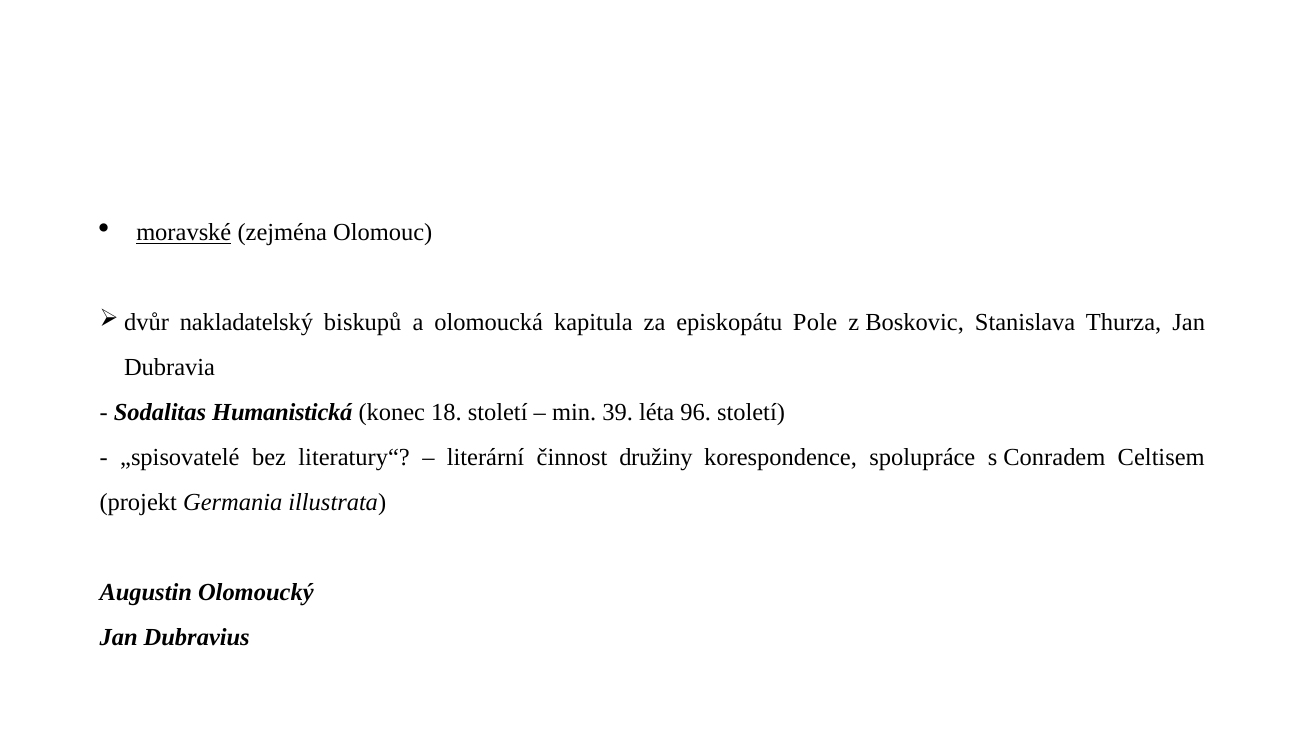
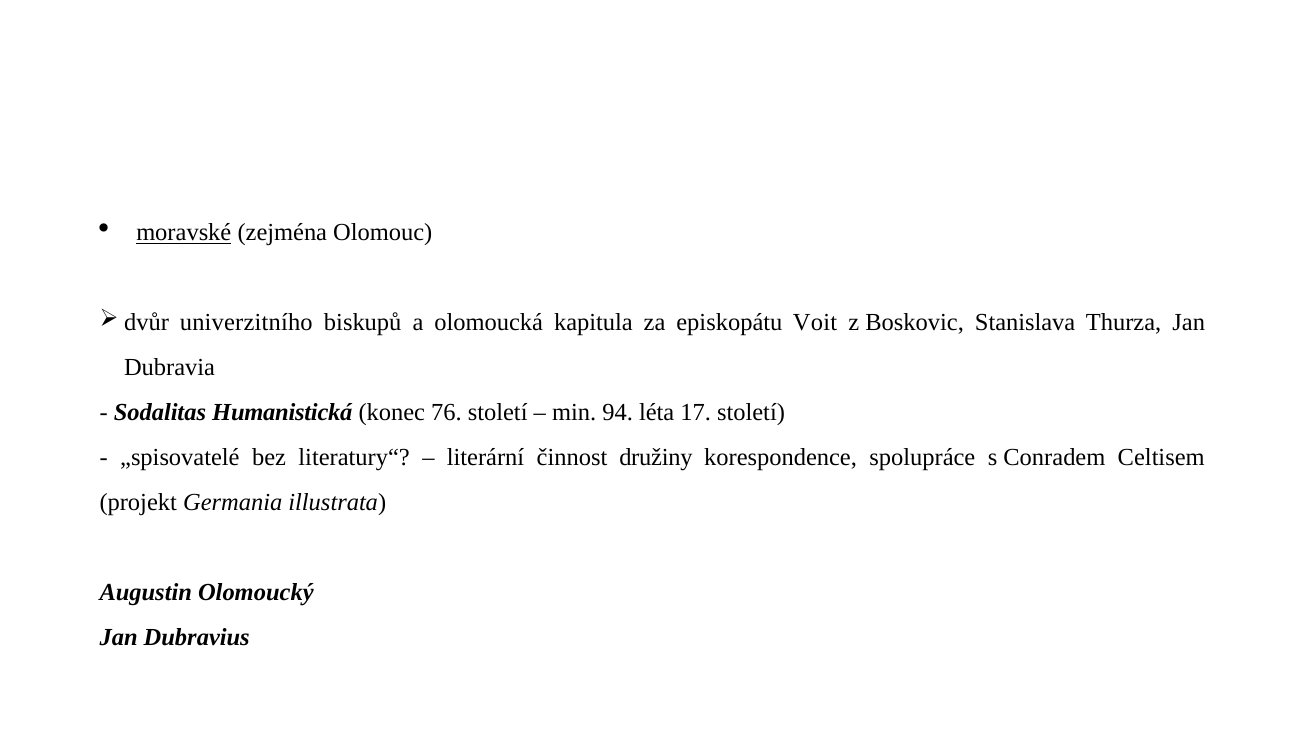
nakladatelský: nakladatelský -> univerzitního (246, 322)
Pole: Pole -> Voit (815, 322)
18: 18 -> 76 (446, 412)
39: 39 -> 94 (618, 412)
96: 96 -> 17 (696, 412)
